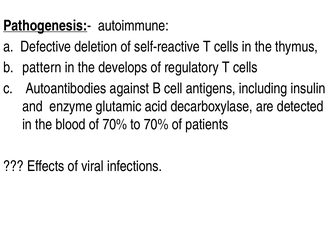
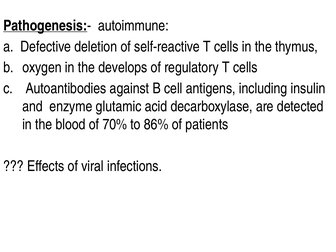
pattern: pattern -> oxygen (42, 68)
to 70%: 70% -> 86% (156, 124)
